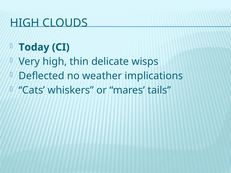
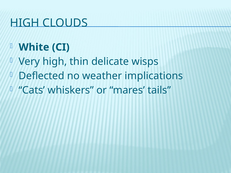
Today: Today -> White (34, 47)
